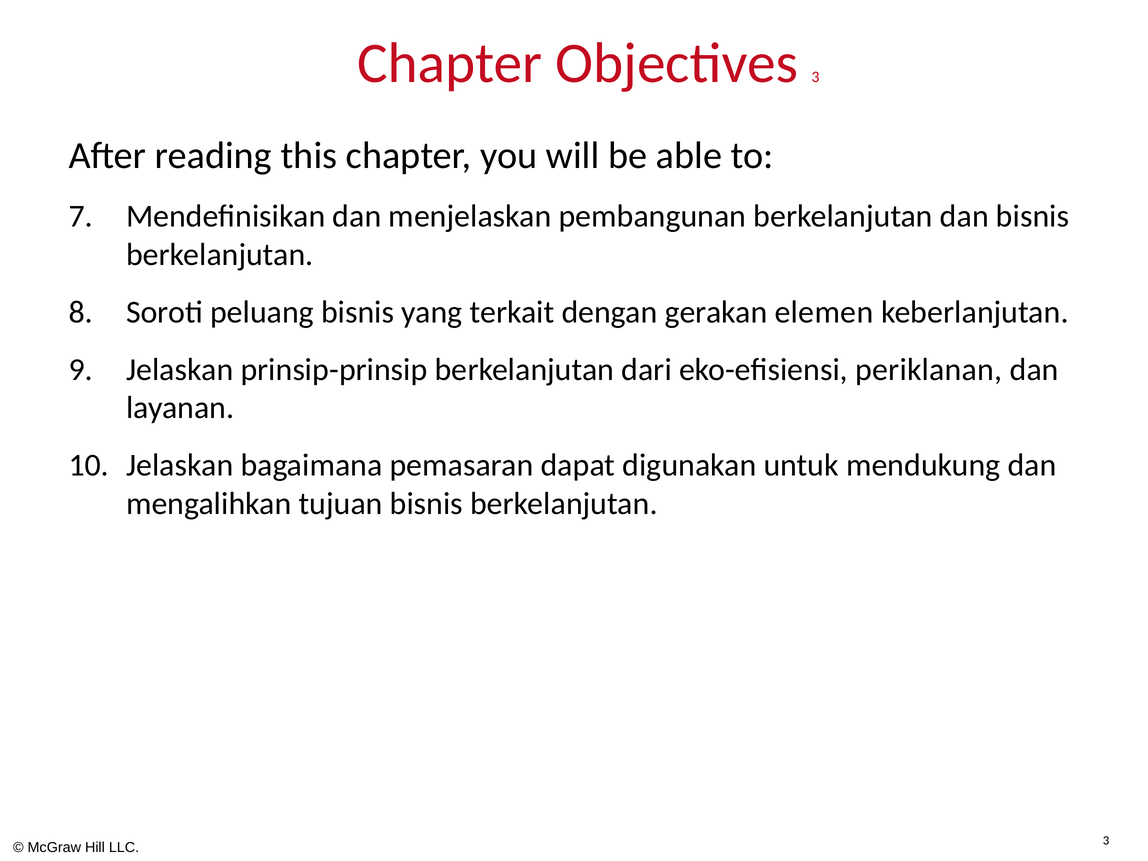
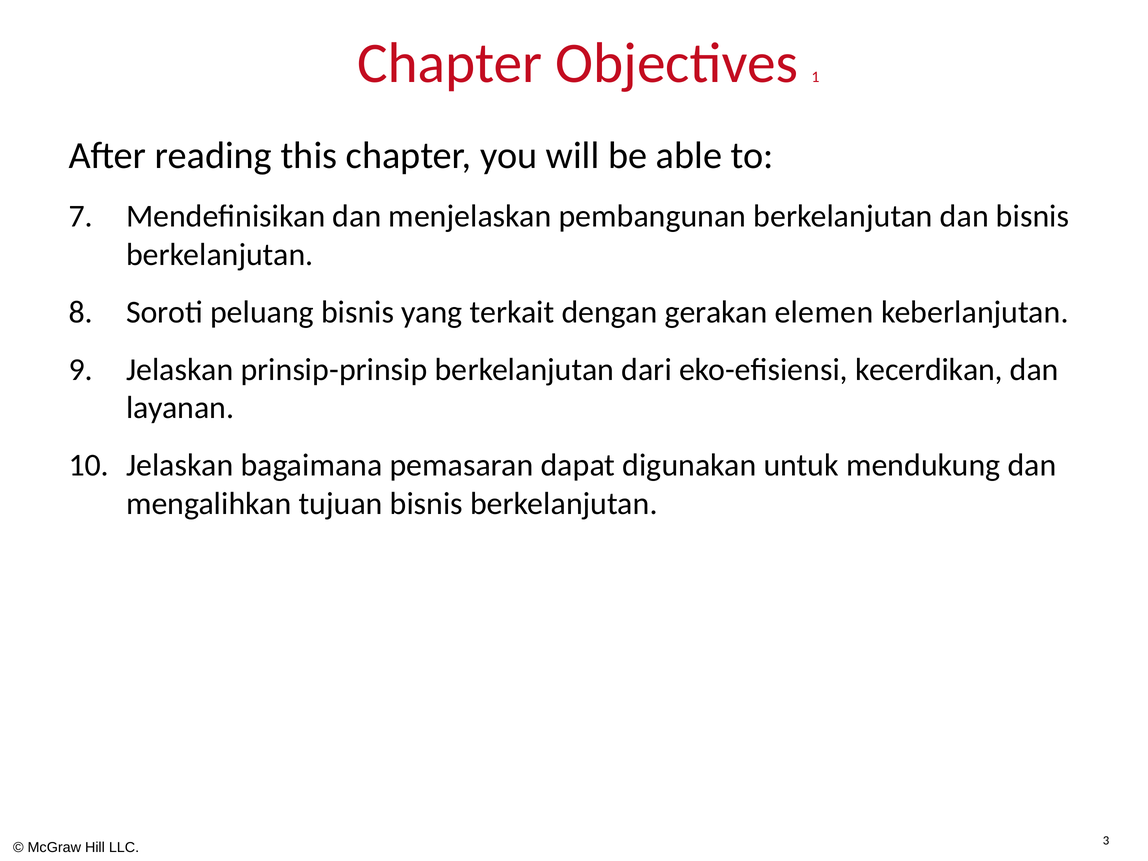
Objectives 3: 3 -> 1 (815, 77)
periklanan: periklanan -> kecerdikan (929, 370)
